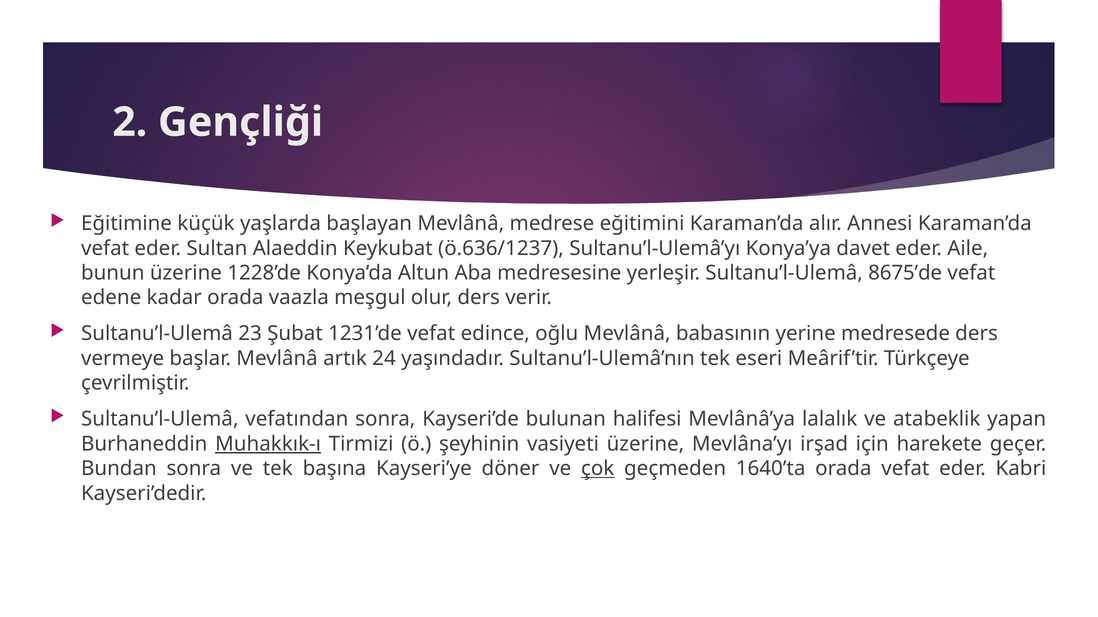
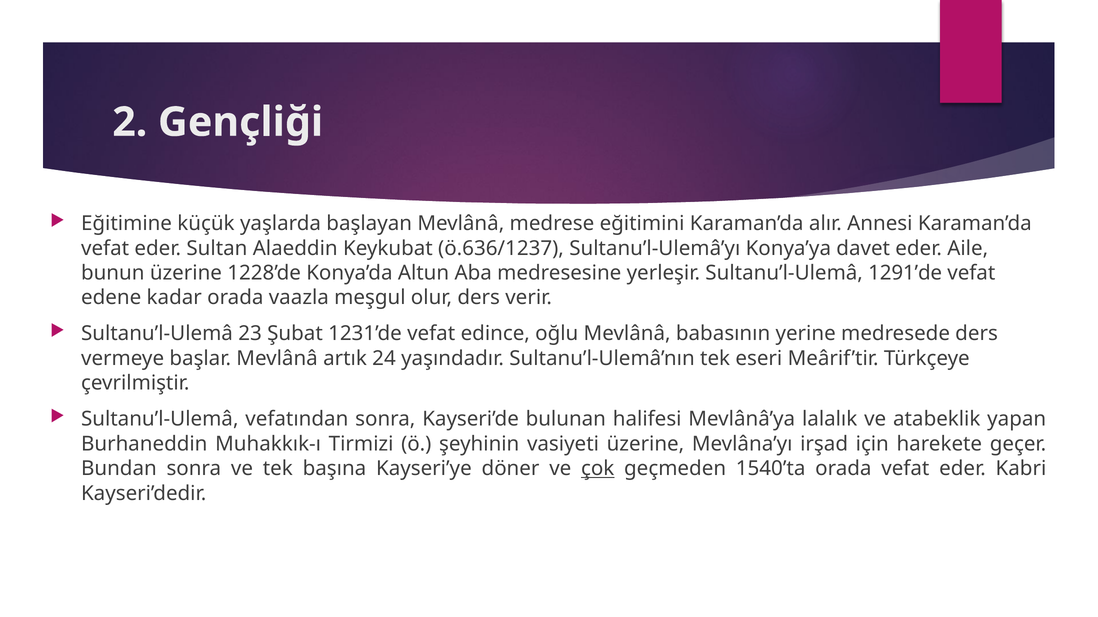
8675’de: 8675’de -> 1291’de (905, 273)
Muhakkık-ı underline: present -> none (268, 444)
1640’ta: 1640’ta -> 1540’ta (771, 469)
